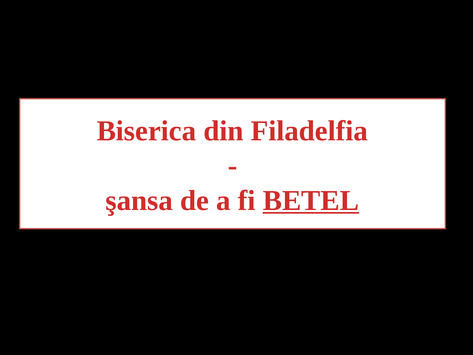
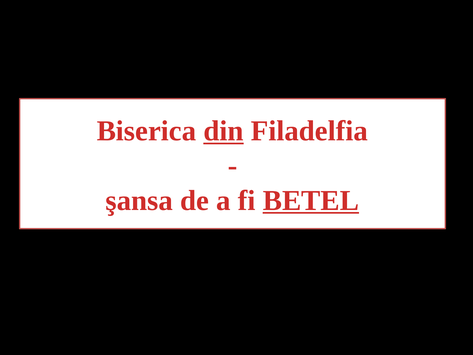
din underline: none -> present (223, 131)
